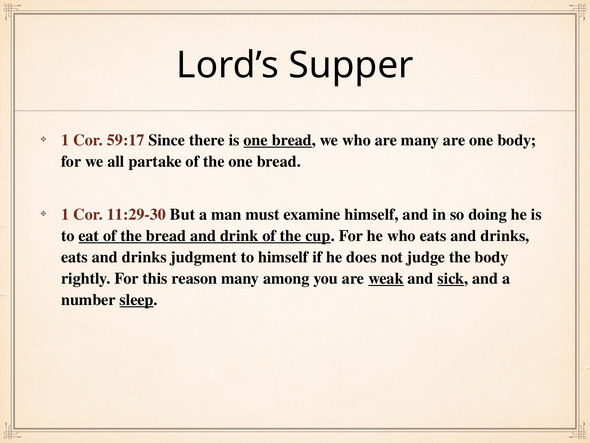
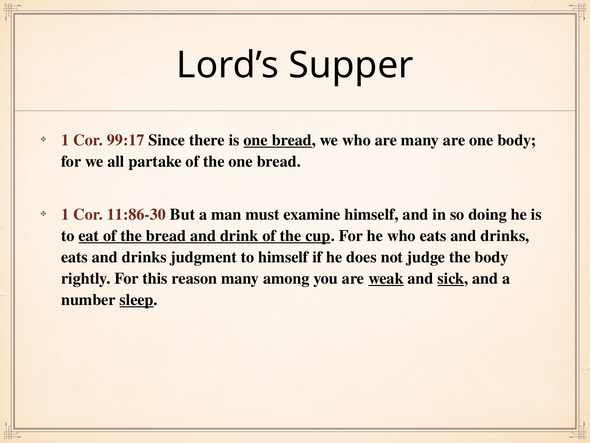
59:17: 59:17 -> 99:17 (126, 140)
11:29-30: 11:29-30 -> 11:86-30 (136, 214)
